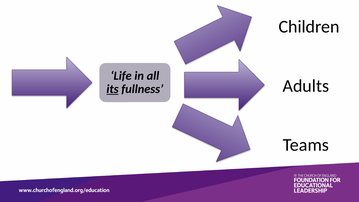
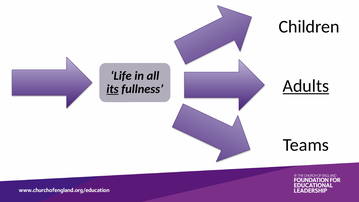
Adults underline: none -> present (306, 86)
